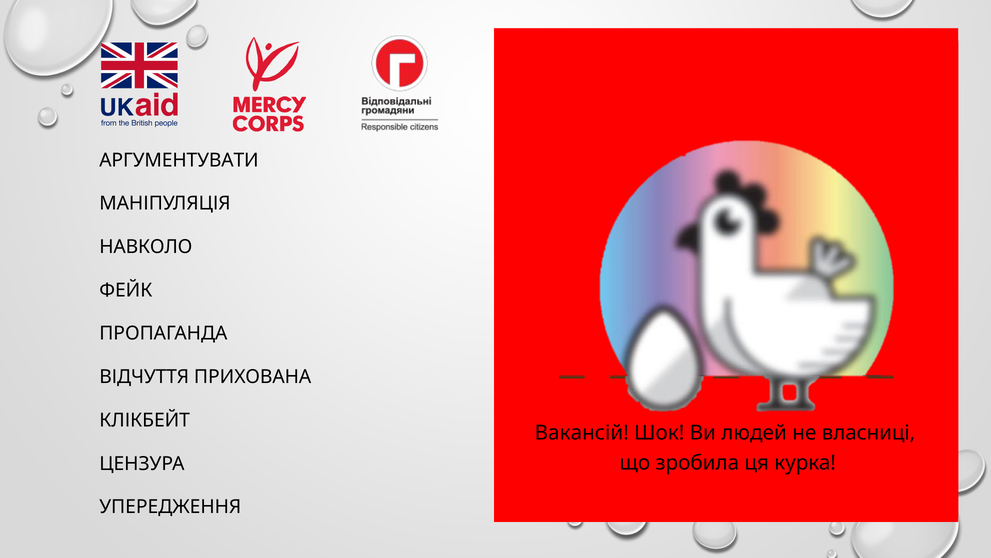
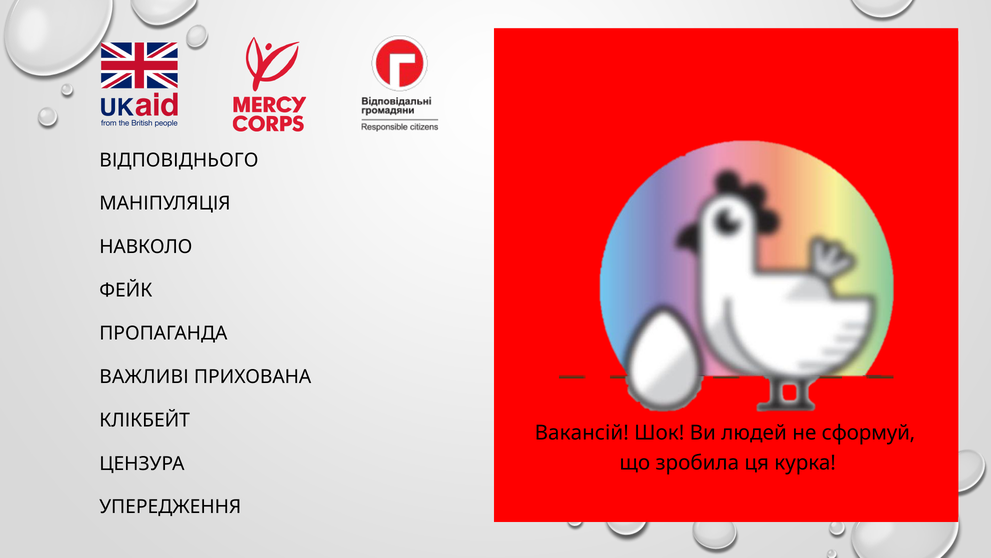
АРГУМЕНТУВАТИ: АРГУМЕНТУВАТИ -> ВІДПОВІДНЬОГО (179, 160)
ВІДЧУТТЯ: ВІДЧУТТЯ -> ВАЖЛИВІ (144, 377)
власниці: власниці -> сформуй (869, 432)
